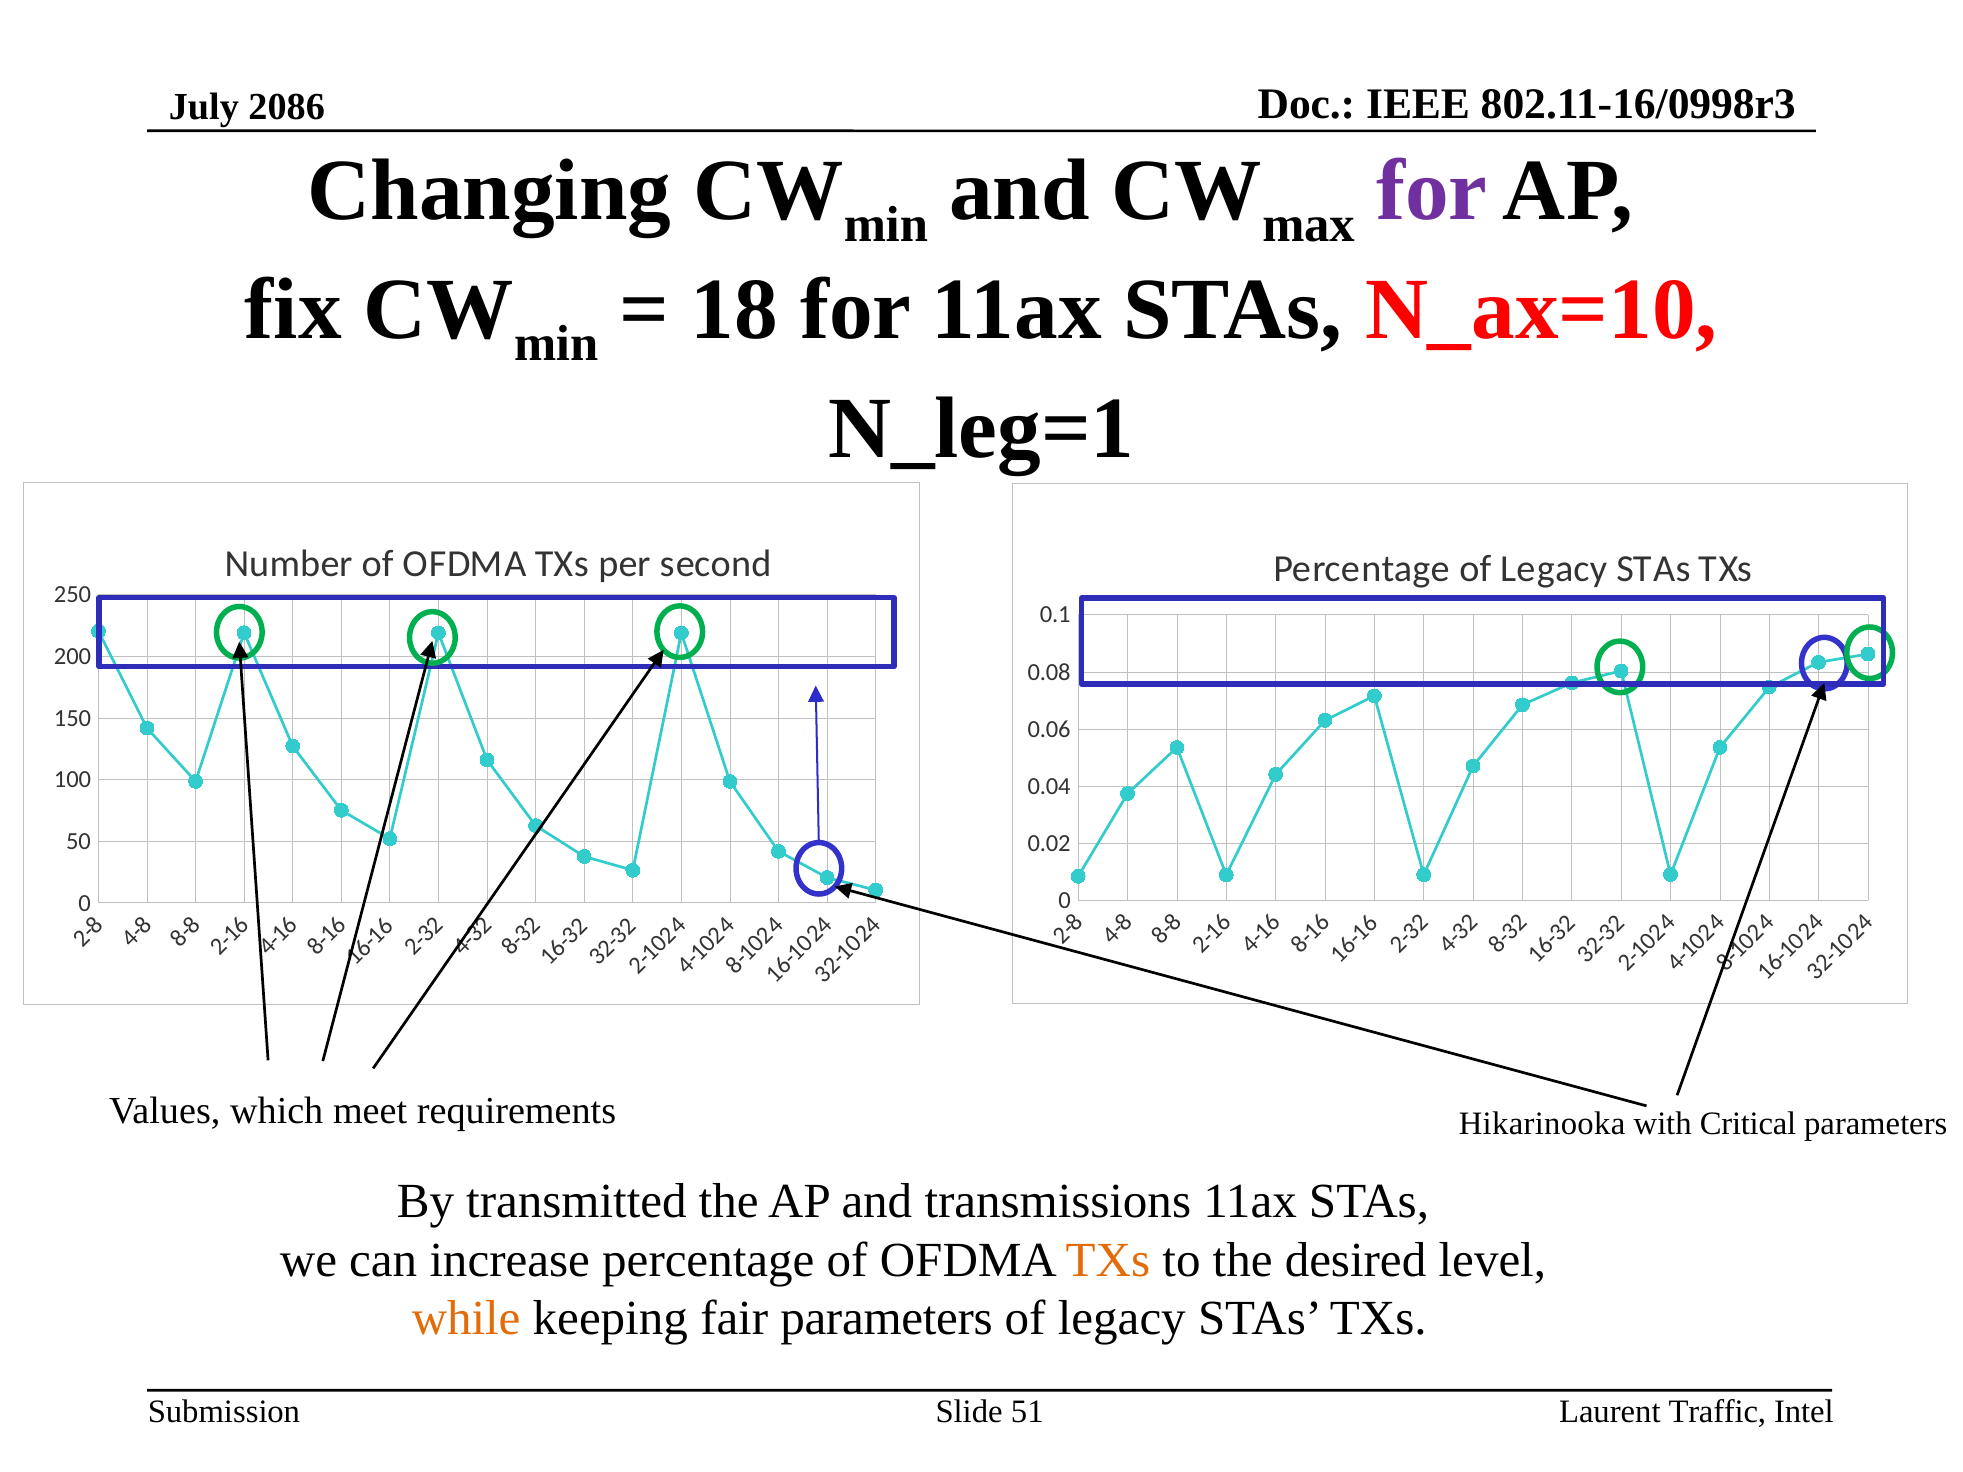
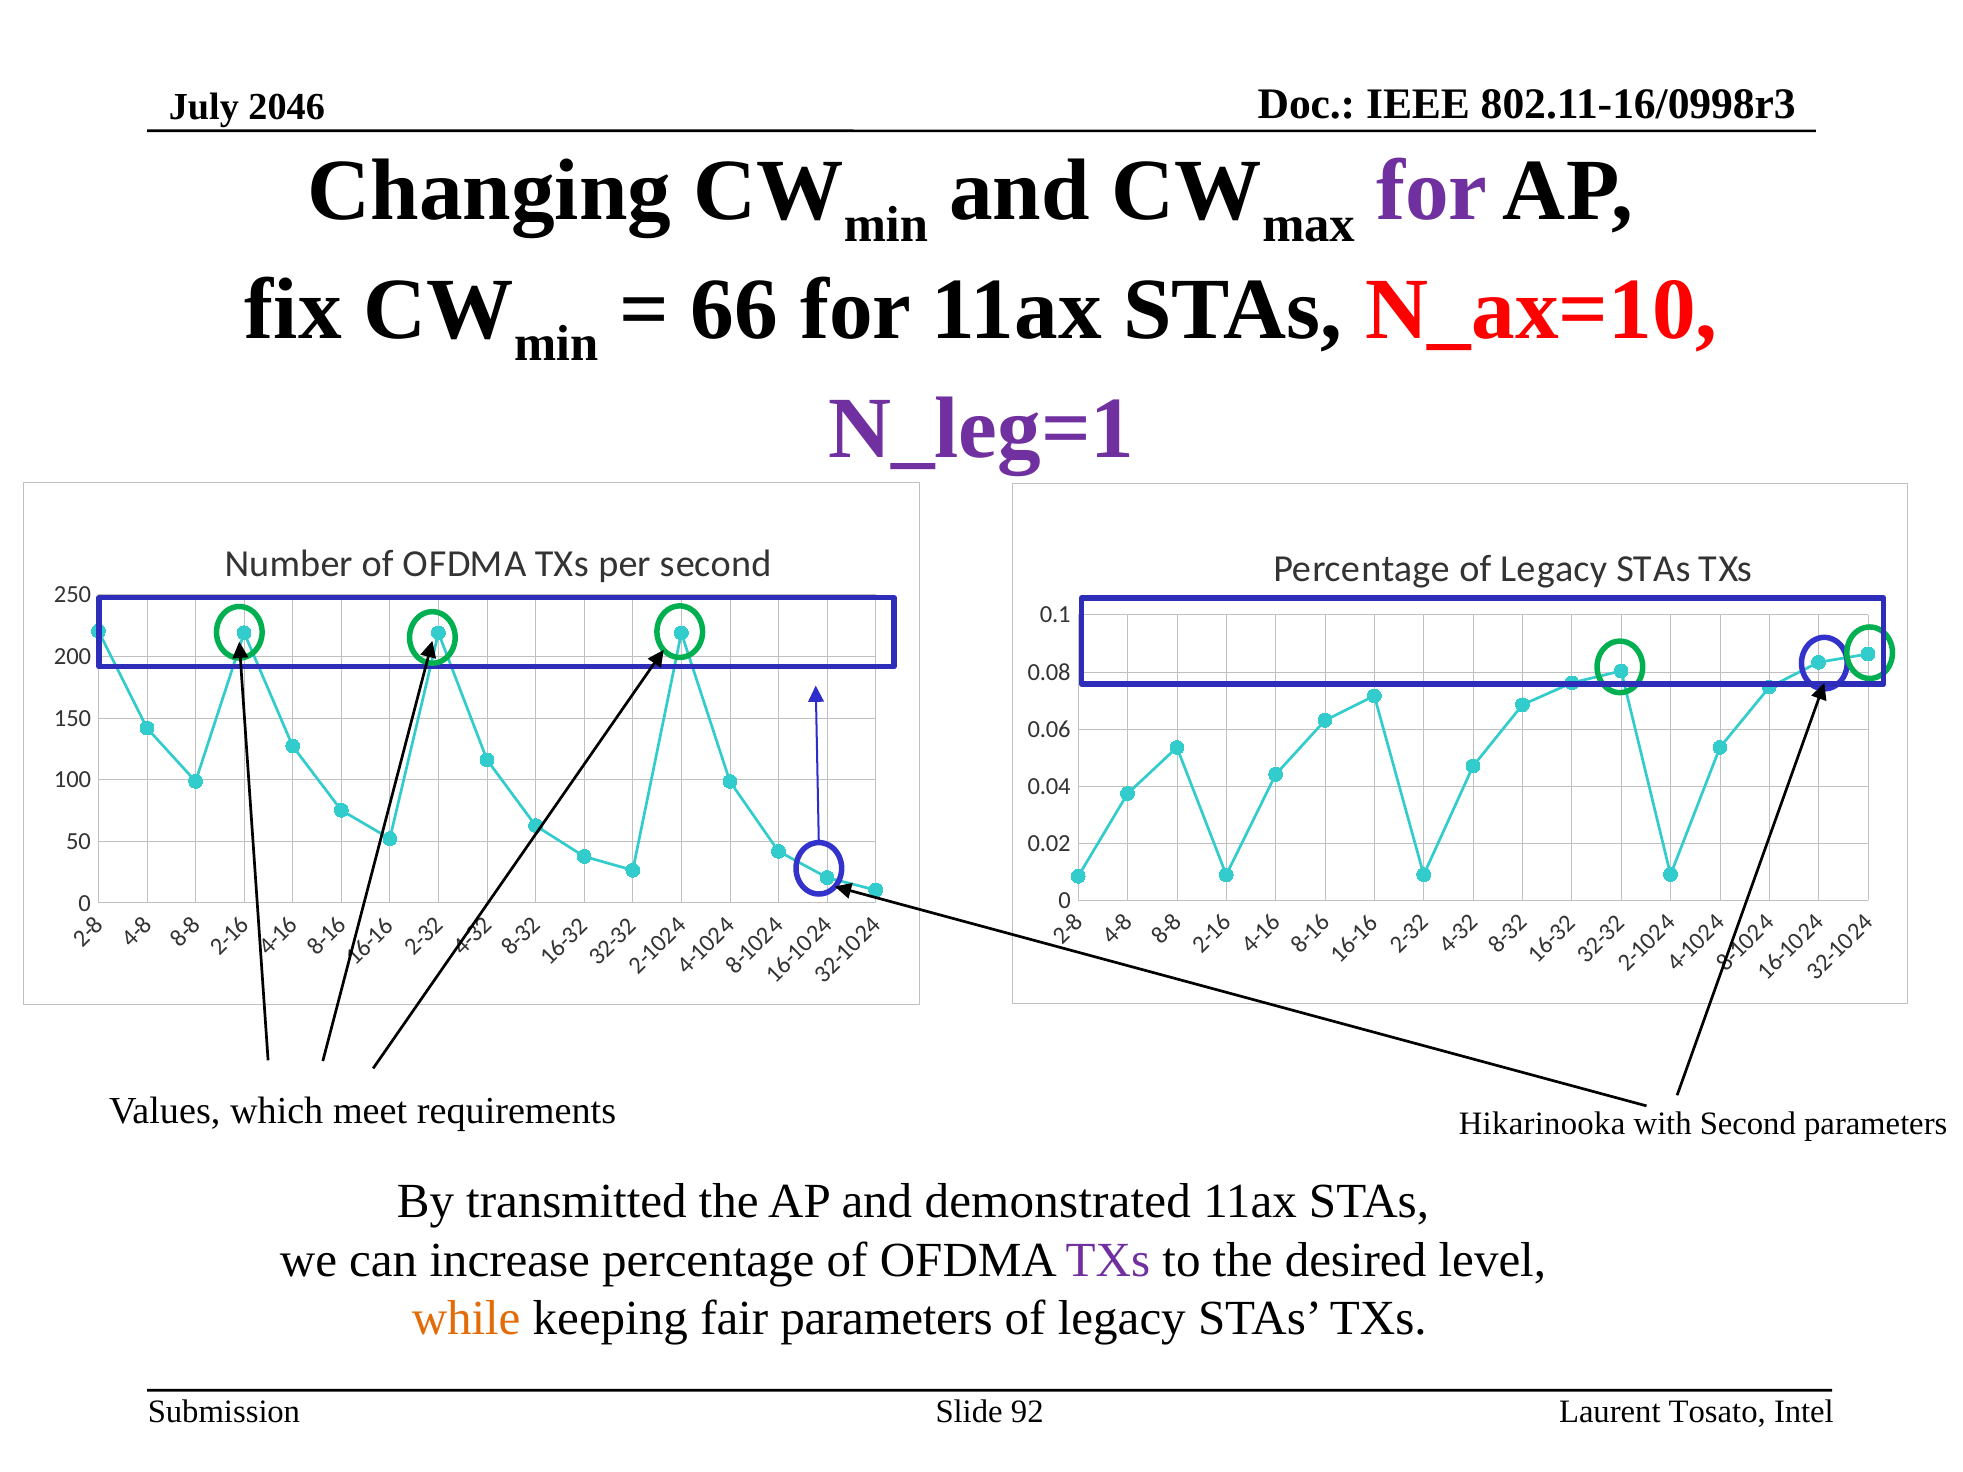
2086: 2086 -> 2046 (287, 107)
18: 18 -> 66 (735, 310)
N_leg=1 colour: black -> purple (981, 429)
with Critical: Critical -> Second (1748, 1124)
transmissions: transmissions -> demonstrated (1058, 1201)
TXs colour: orange -> purple (1108, 1260)
51: 51 -> 92 (1027, 1412)
Traffic: Traffic -> Tosato (1717, 1412)
